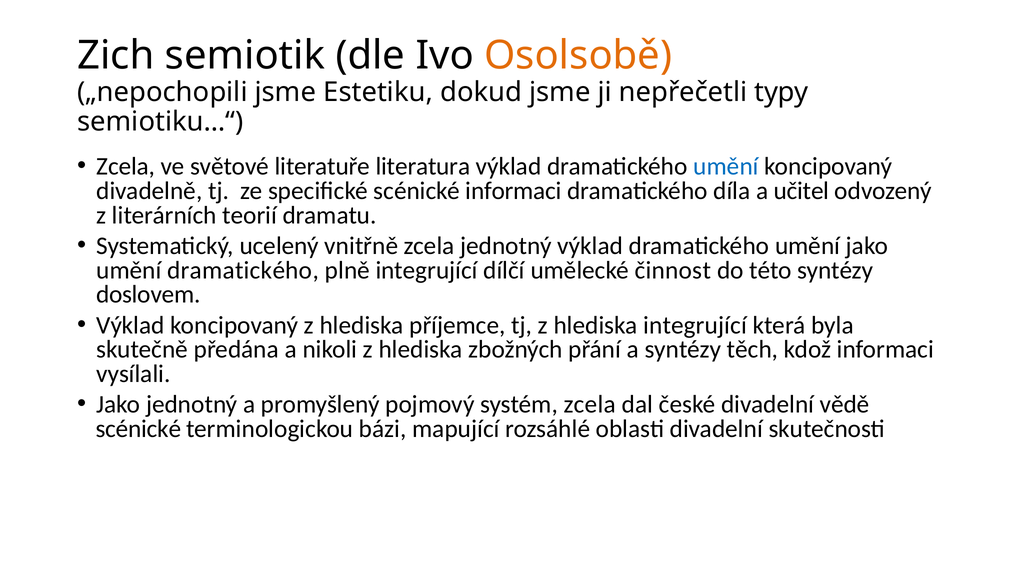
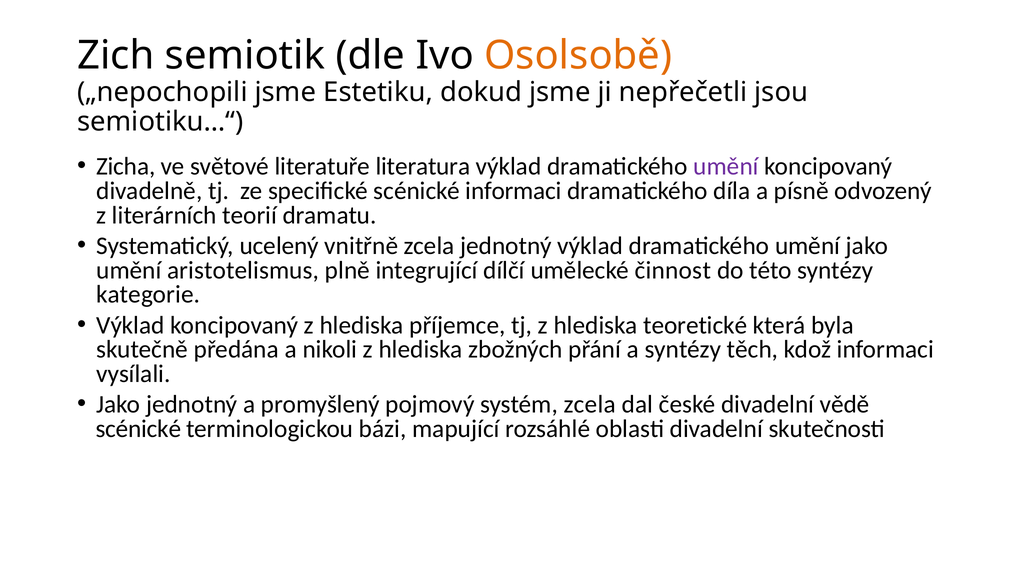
typy: typy -> jsou (781, 92)
Zcela: Zcela -> Zicha (126, 167)
umění colour: blue -> purple (726, 167)
učitel: učitel -> písně (801, 191)
umění dramatického: dramatického -> aristotelismus (243, 270)
doslovem: doslovem -> kategorie (148, 294)
hlediska integrující: integrující -> teoretické (695, 325)
